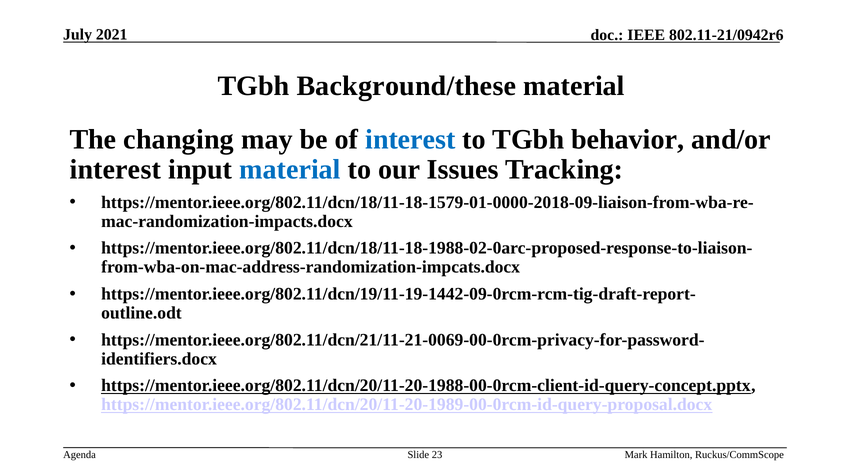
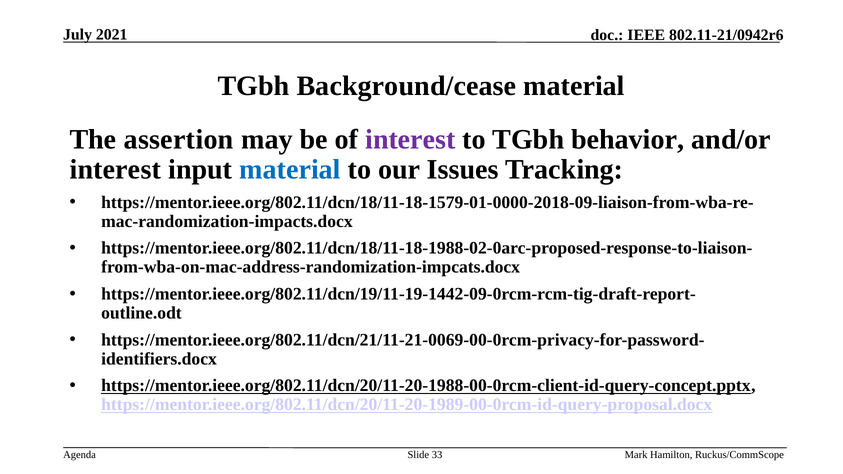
Background/these: Background/these -> Background/cease (406, 86)
changing: changing -> assertion (179, 139)
interest colour: blue -> purple (410, 139)
23: 23 -> 33 (437, 455)
